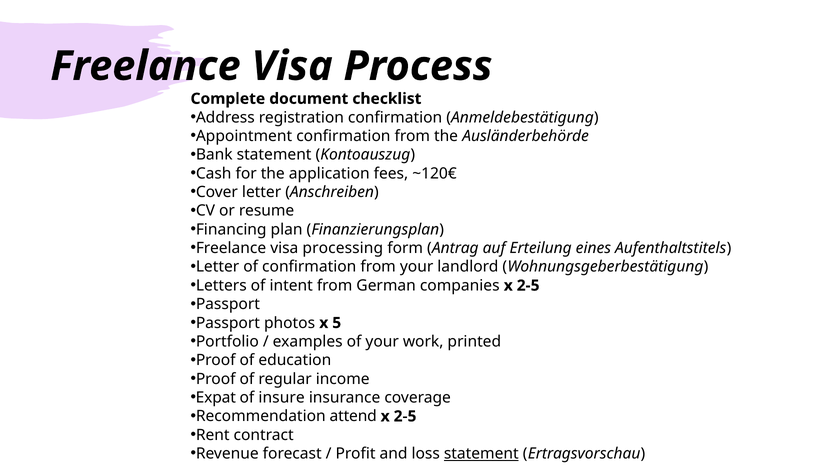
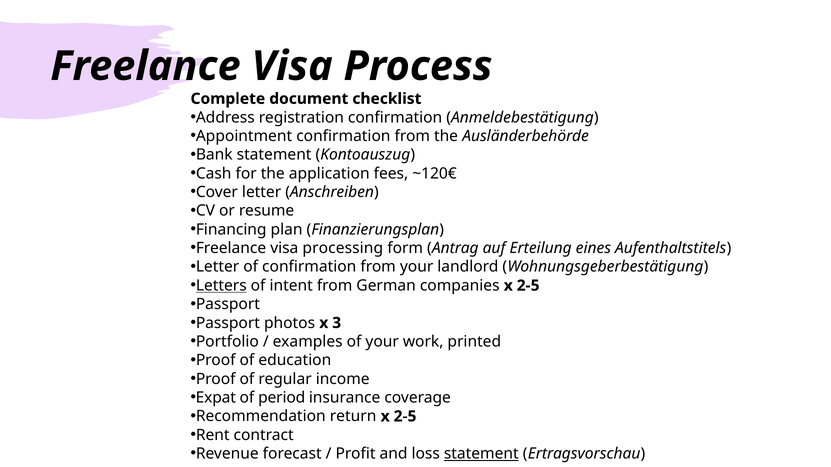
Letters underline: none -> present (221, 286)
5: 5 -> 3 (337, 323)
insure: insure -> period (282, 398)
attend: attend -> return (353, 417)
